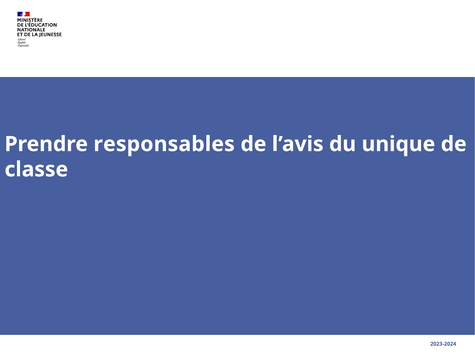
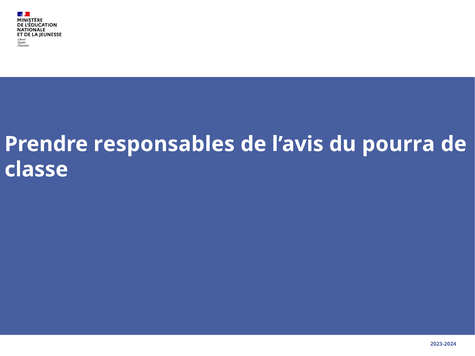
unique: unique -> pourra (398, 144)
